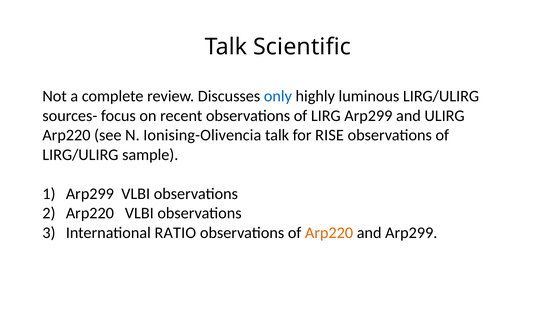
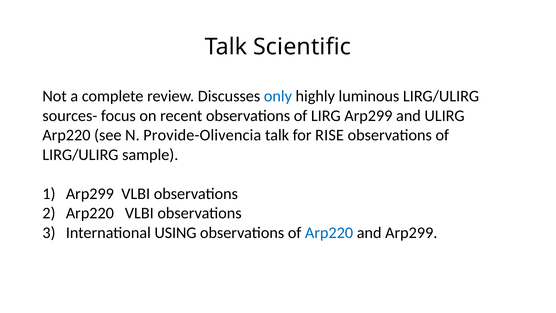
Ionising-Olivencia: Ionising-Olivencia -> Provide-Olivencia (202, 135)
RATIO: RATIO -> USING (175, 232)
Arp220 colour: orange -> blue (329, 232)
